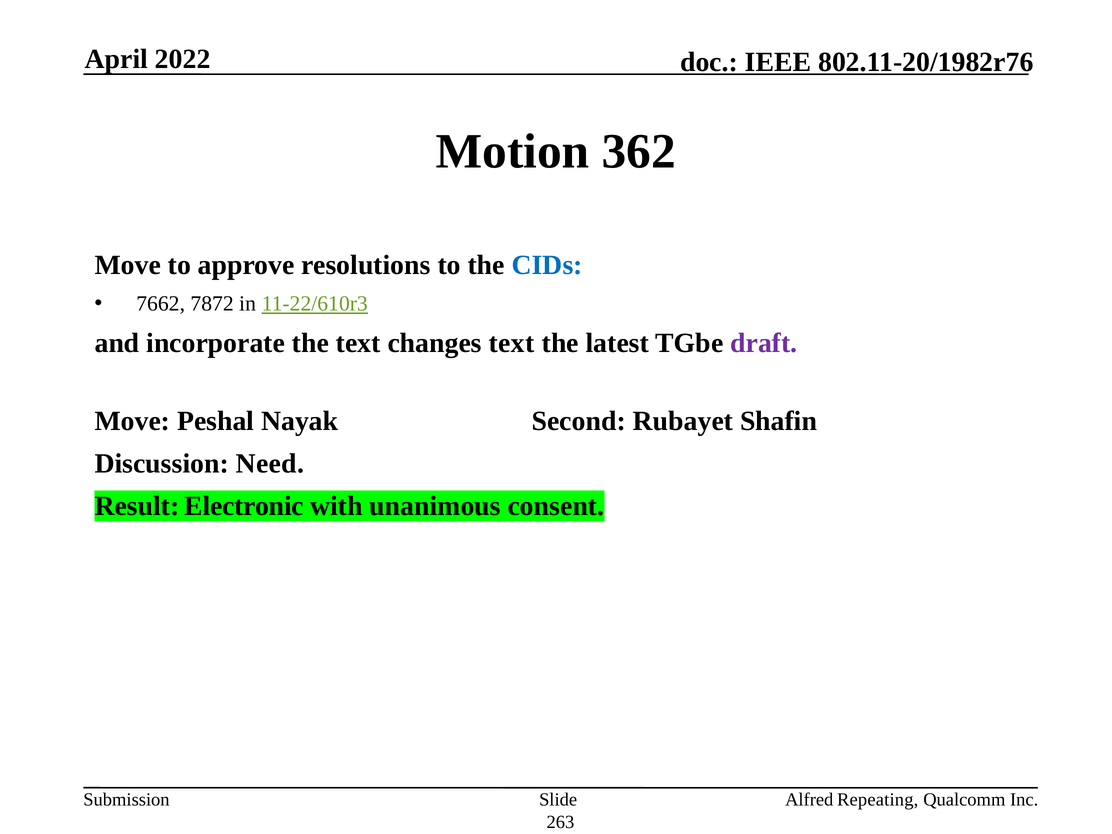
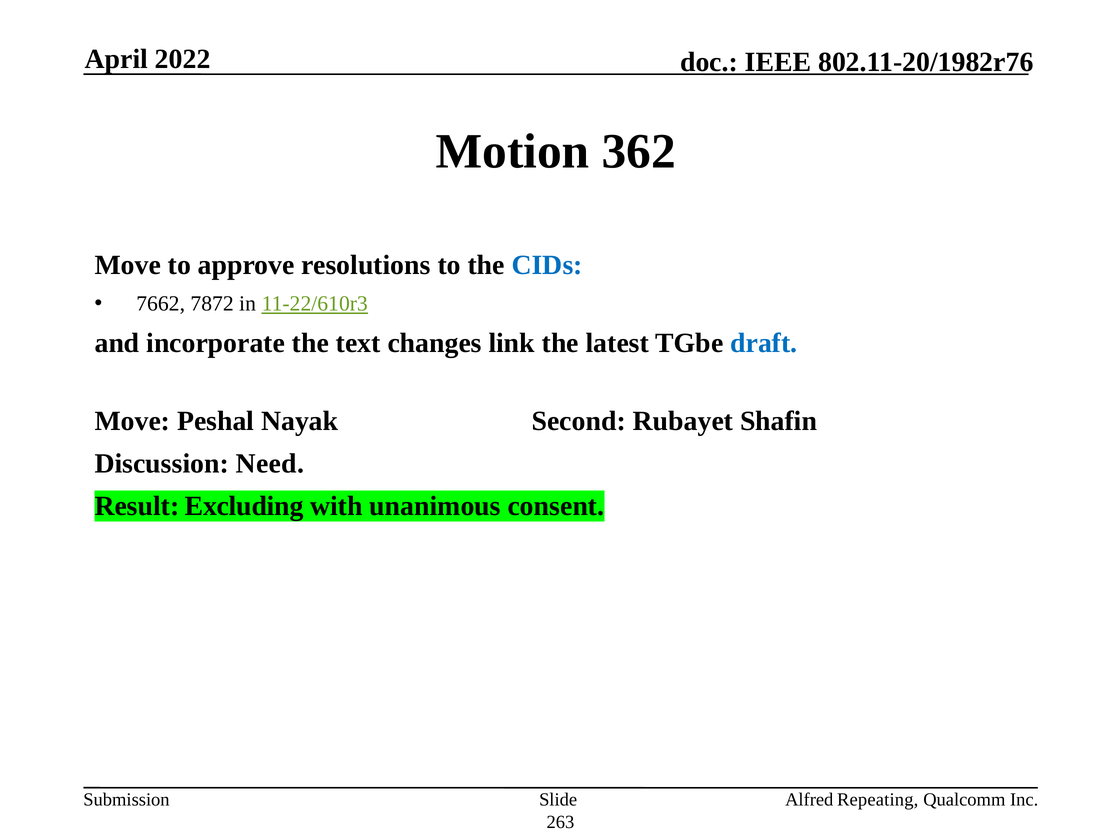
changes text: text -> link (512, 343)
draft colour: purple -> blue (764, 343)
Electronic: Electronic -> Excluding (244, 506)
